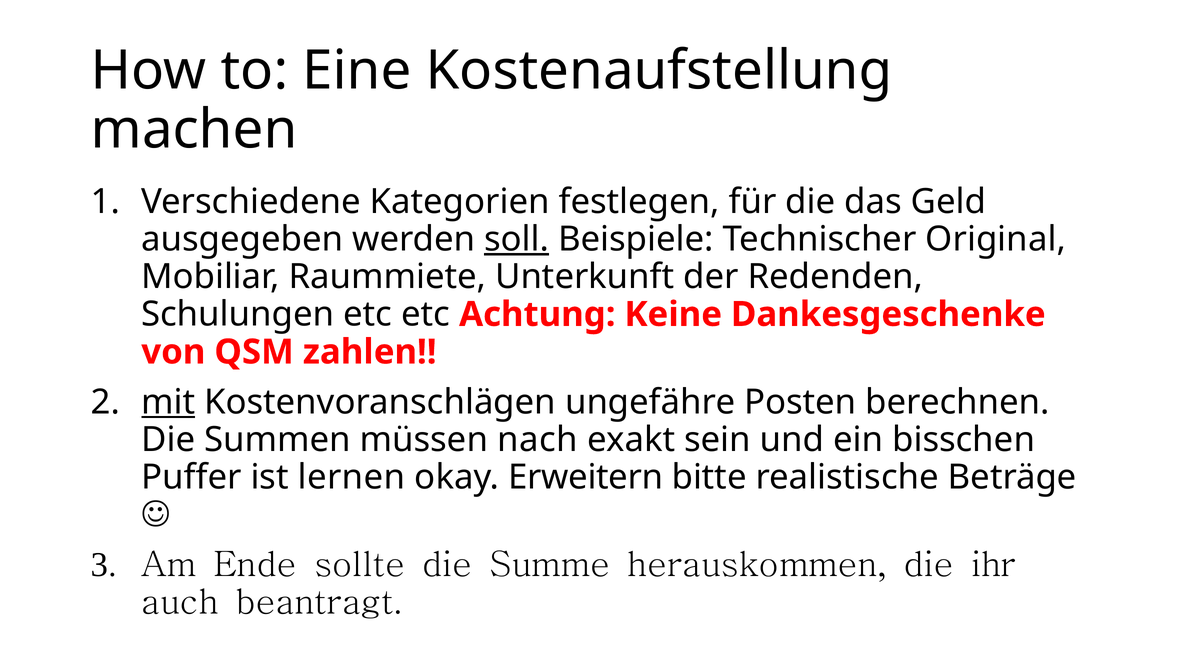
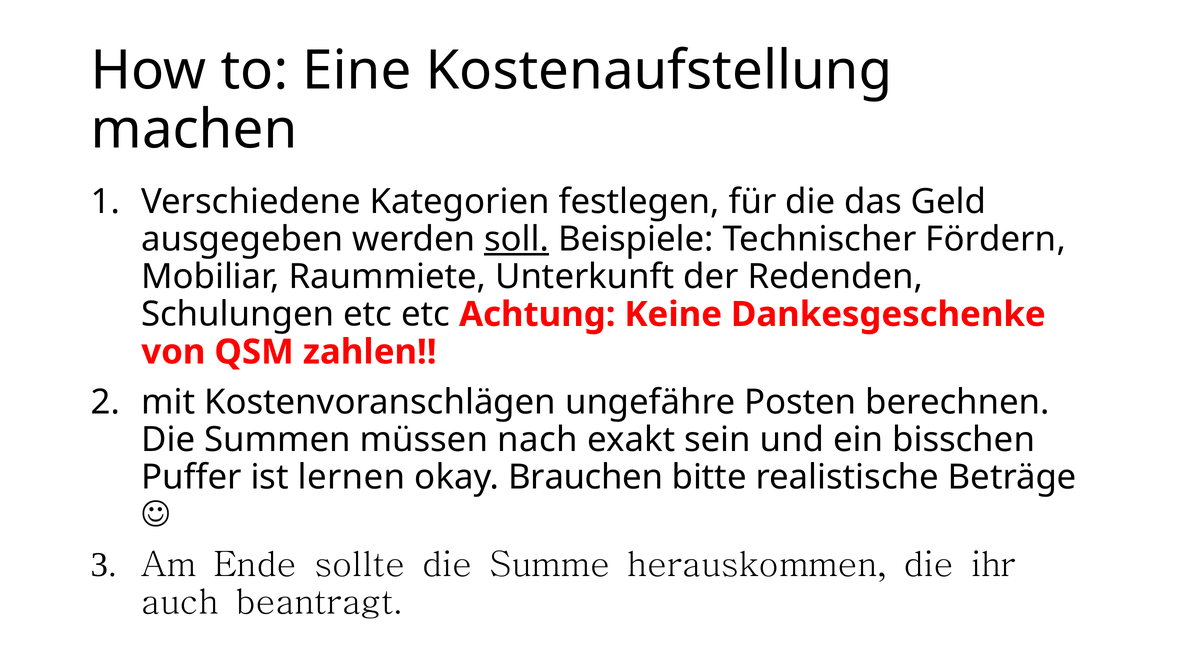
Original: Original -> Fördern (996, 239)
mit underline: present -> none (168, 402)
Erweitern: Erweitern -> Brauchen (586, 477)
